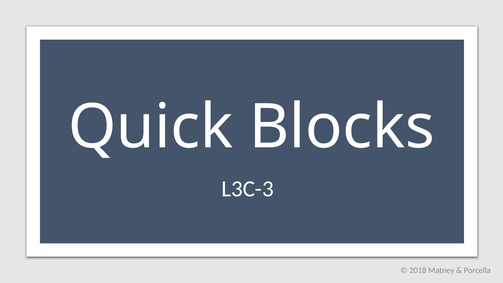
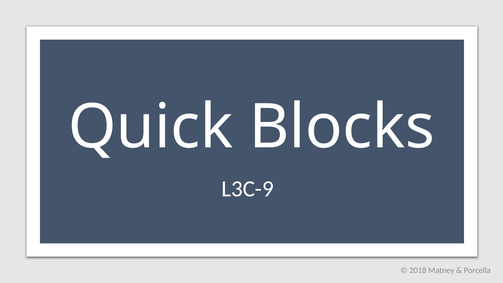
L3C-3: L3C-3 -> L3C-9 (248, 189)
